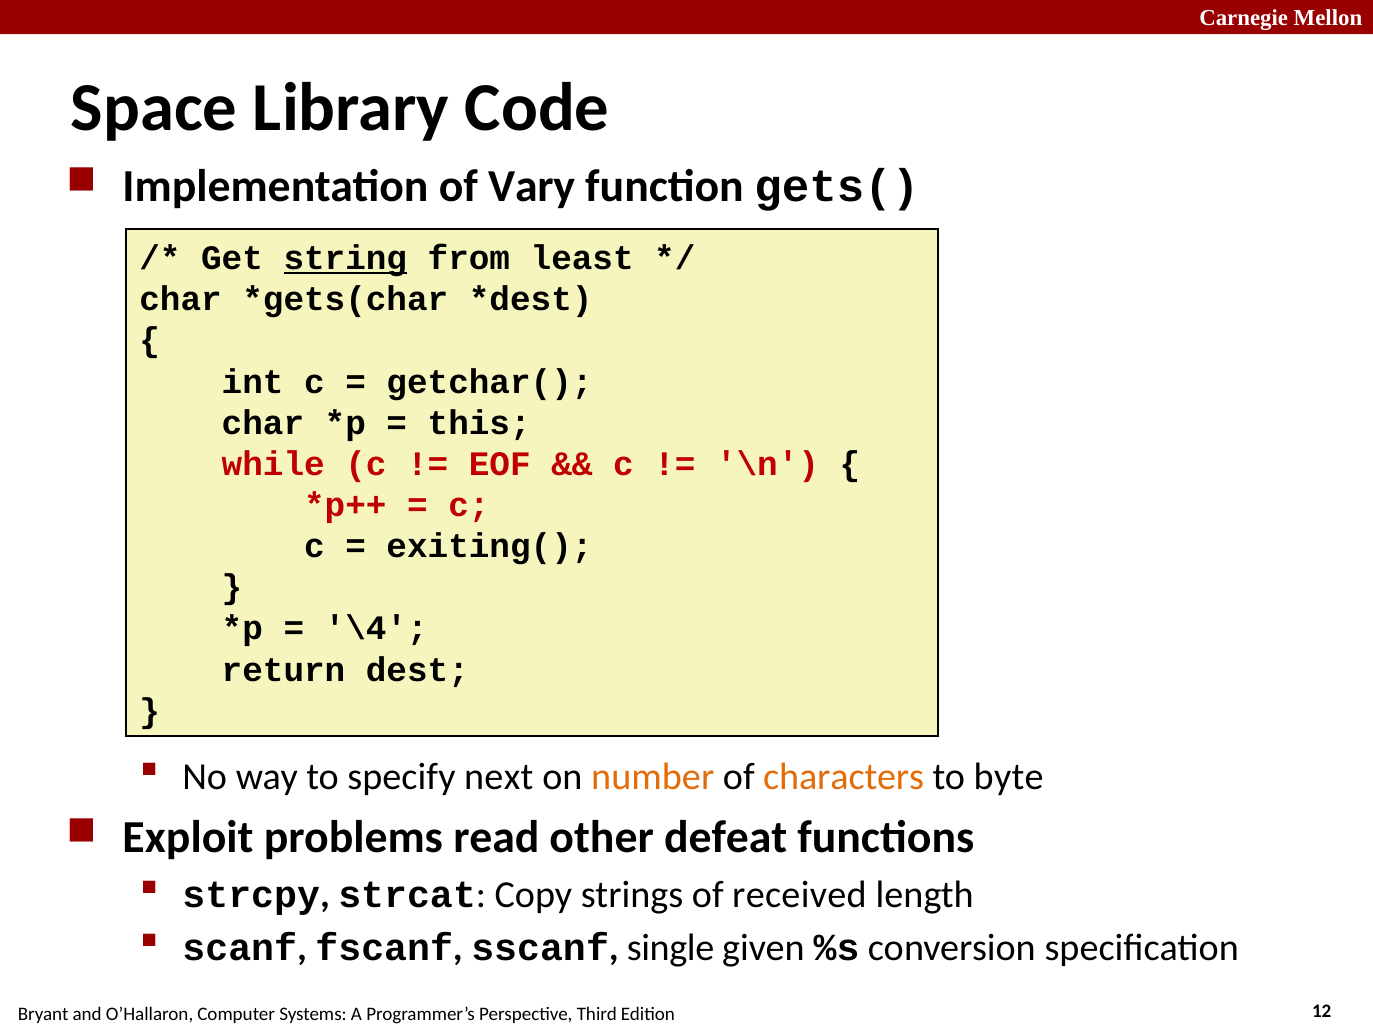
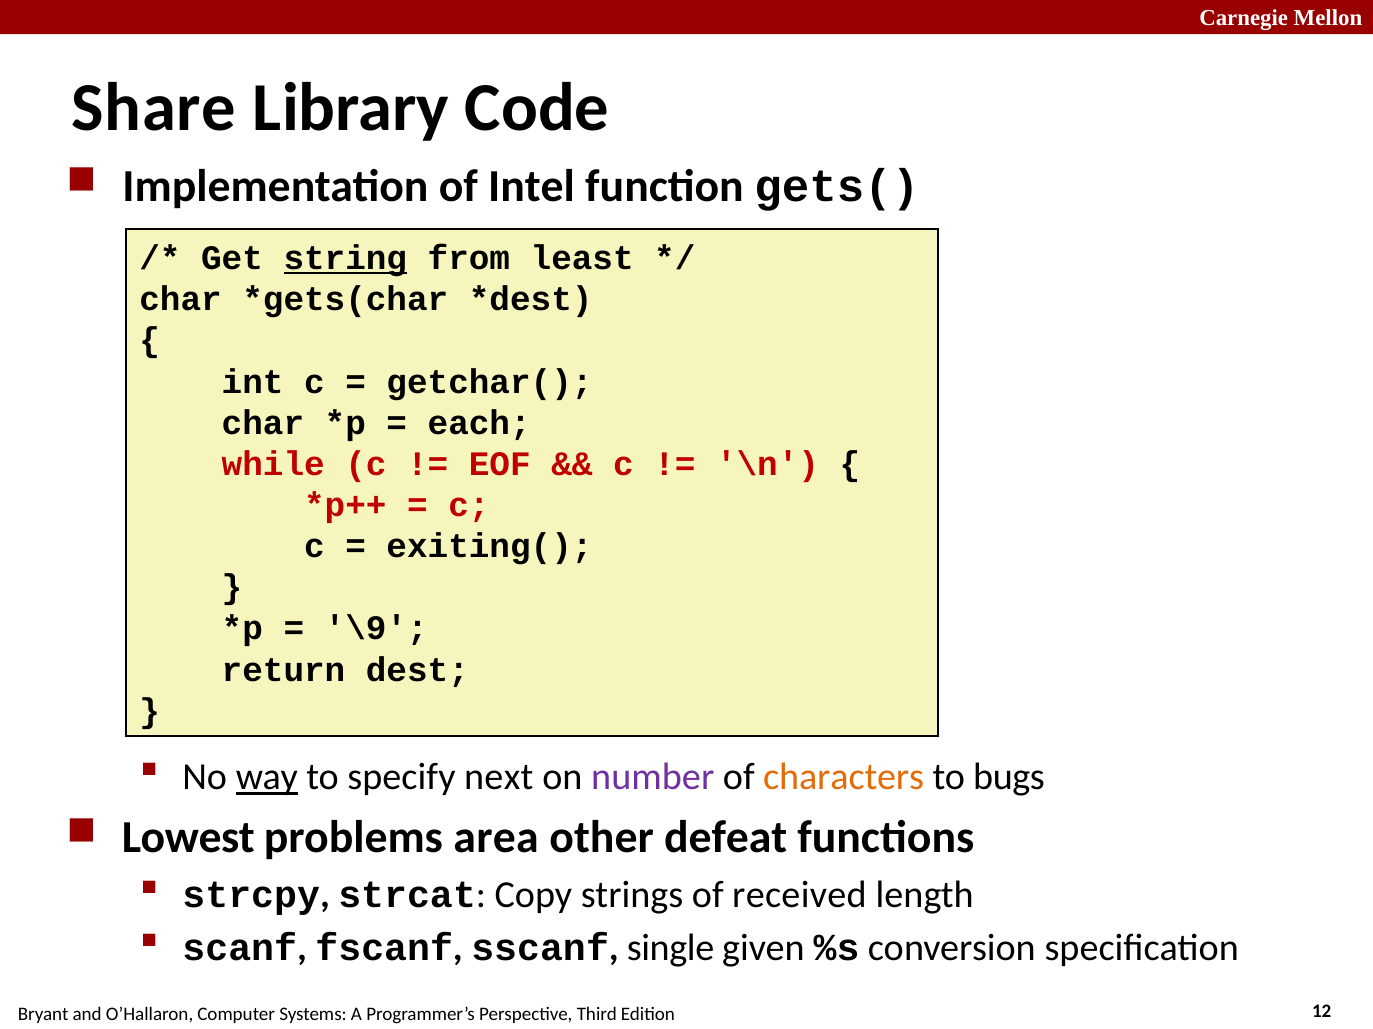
Space: Space -> Share (154, 108)
Vary: Vary -> Intel (532, 186)
this: this -> each (479, 423)
\4: \4 -> \9 (376, 629)
way underline: none -> present (267, 778)
number colour: orange -> purple (653, 778)
byte: byte -> bugs (1009, 778)
Exploit: Exploit -> Lowest (188, 838)
read: read -> area (496, 838)
